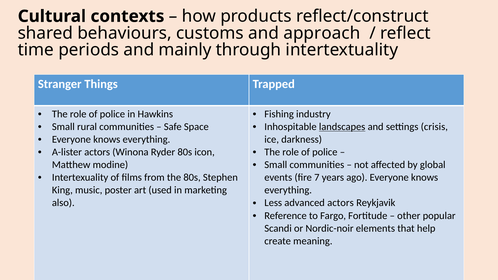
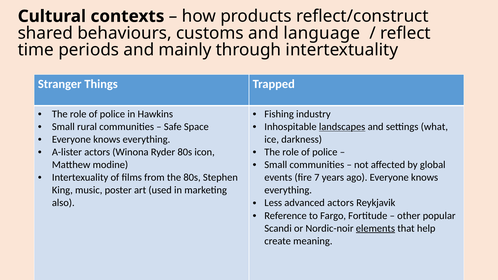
approach: approach -> language (322, 33)
crisis: crisis -> what (434, 127)
elements underline: none -> present (375, 228)
